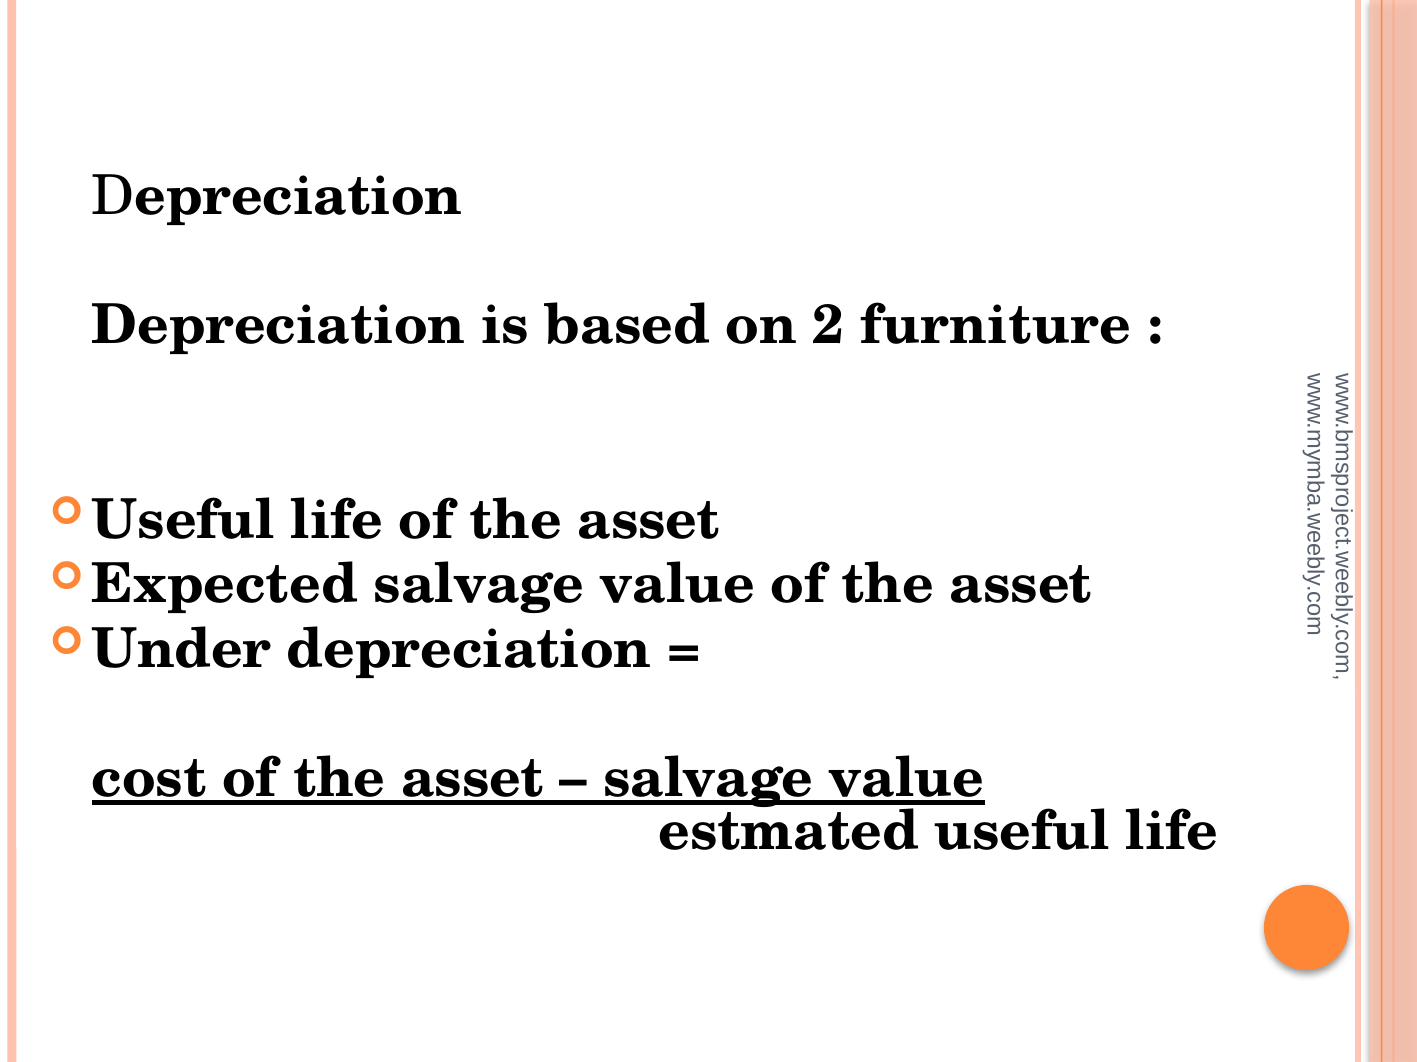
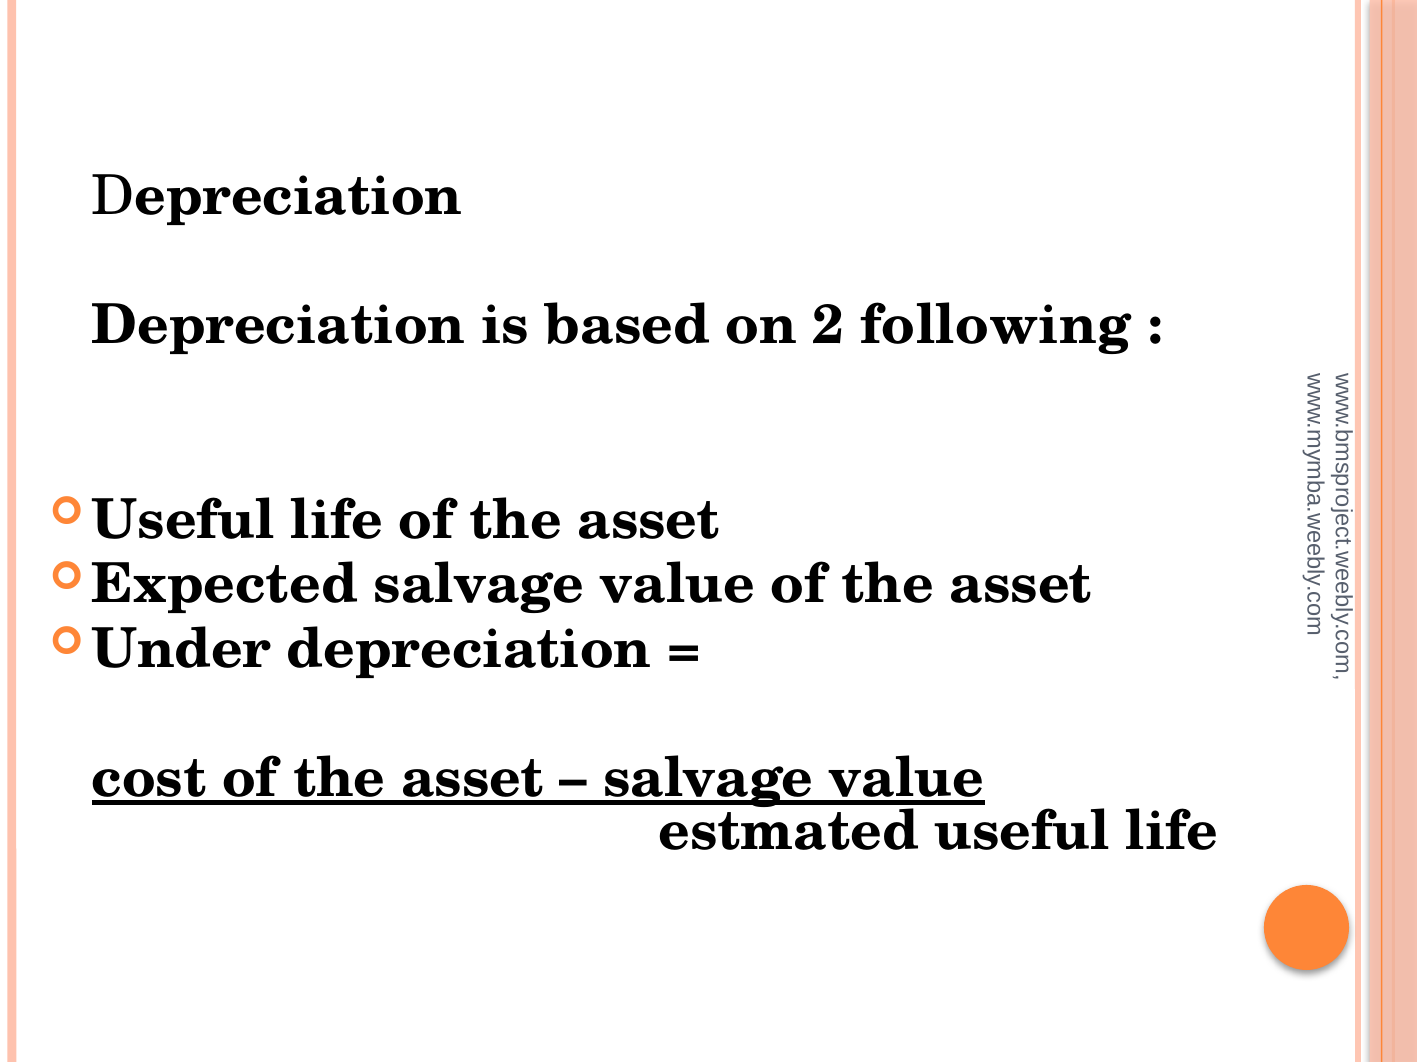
furniture: furniture -> following (996, 326)
